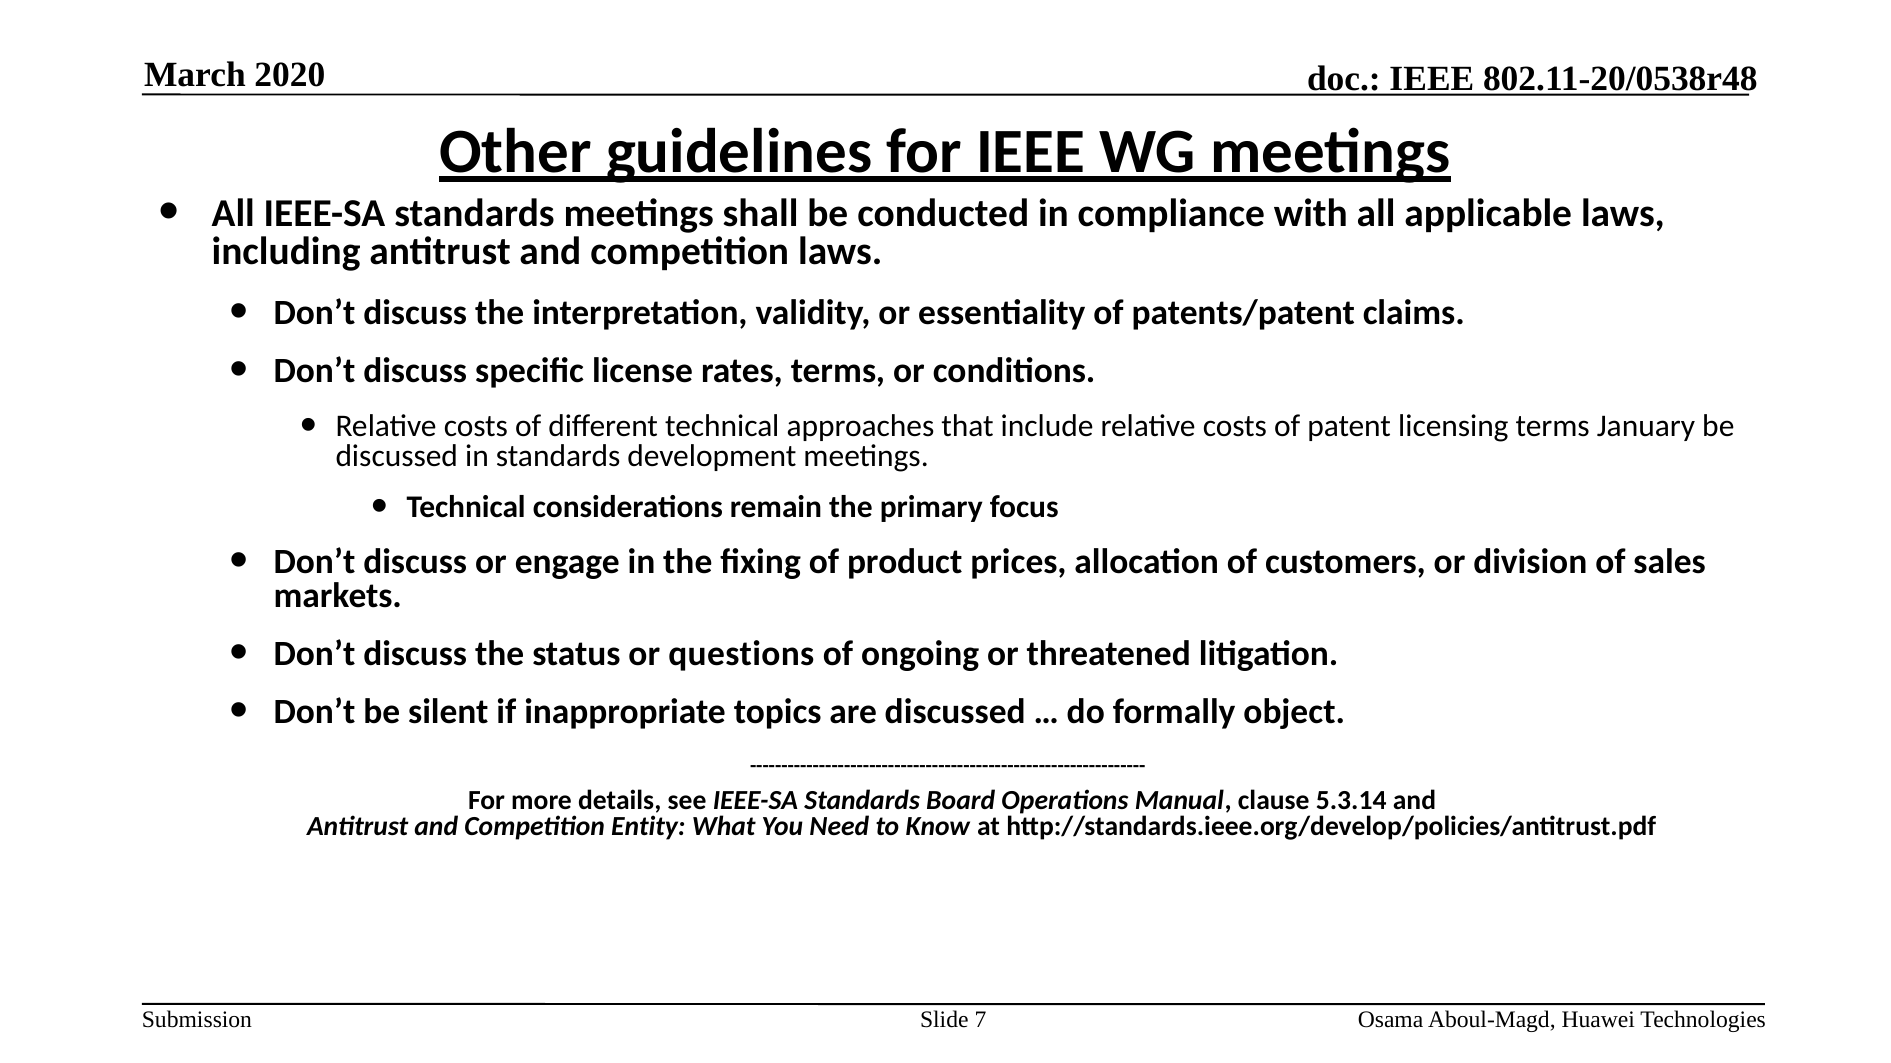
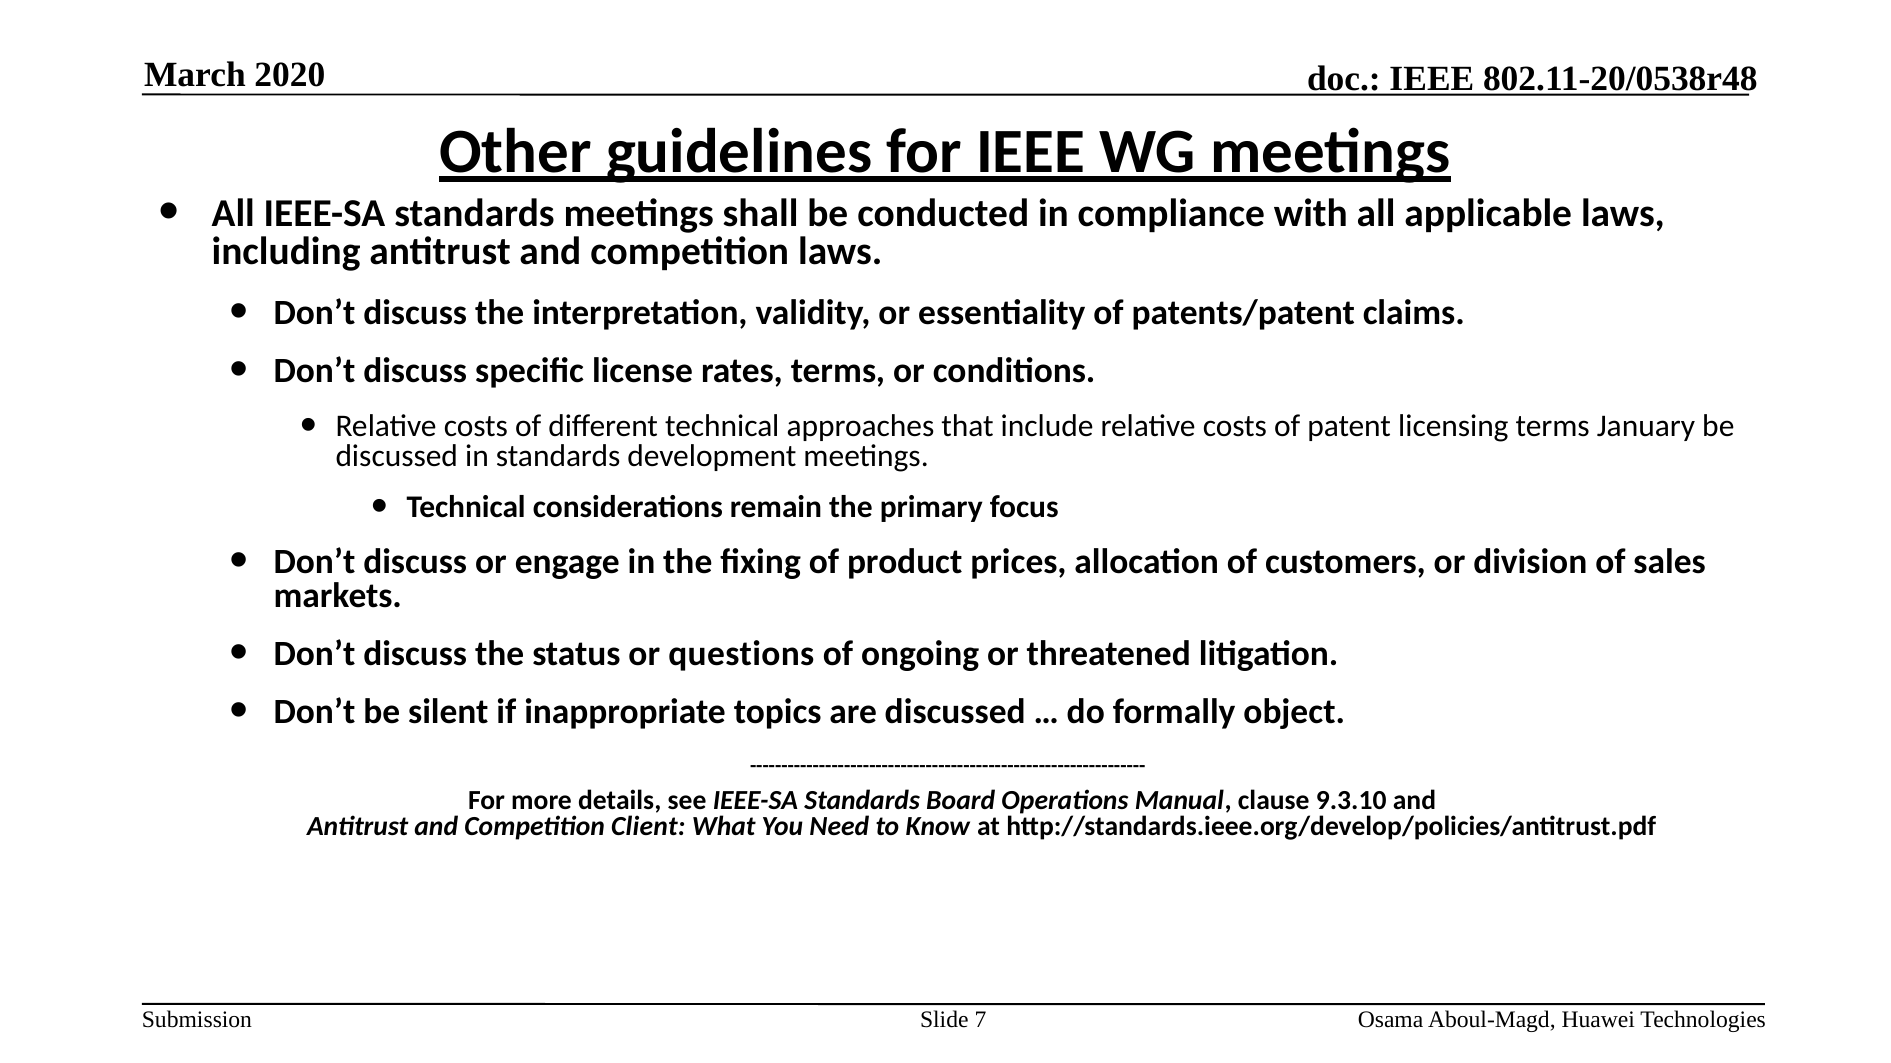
5.3.14: 5.3.14 -> 9.3.10 (1351, 801)
Entity: Entity -> Client (648, 827)
